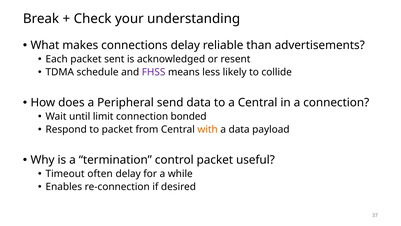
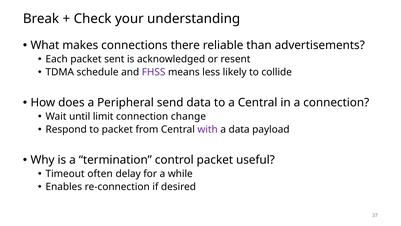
connections delay: delay -> there (185, 45)
bonded: bonded -> change (188, 116)
with colour: orange -> purple (208, 129)
